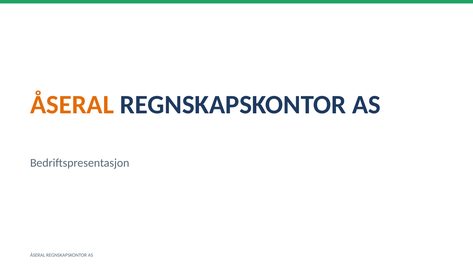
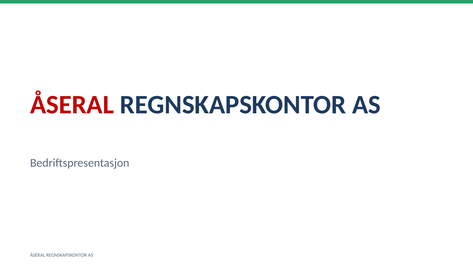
ÅSERAL colour: orange -> red (72, 105)
